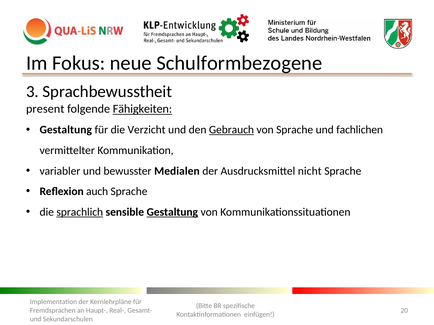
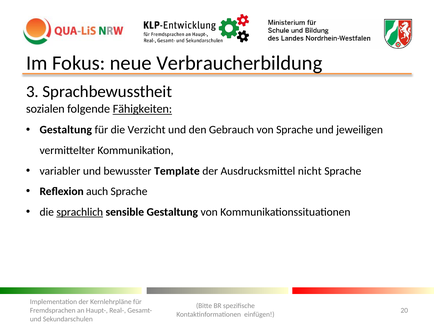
Schulformbezogene: Schulformbezogene -> Verbraucherbildung (239, 63)
present: present -> sozialen (45, 109)
Gebrauch underline: present -> none (231, 130)
fachlichen: fachlichen -> jeweiligen (360, 130)
Medialen: Medialen -> Template (177, 171)
Gestaltung underline: present -> none (172, 212)
